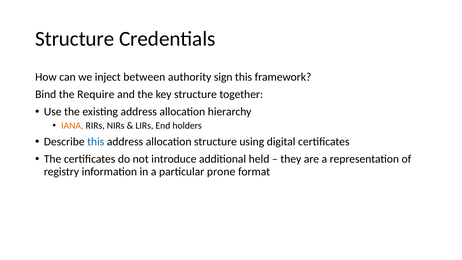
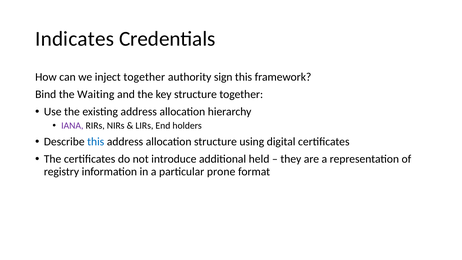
Structure: Structure -> Indicates (75, 39)
inject between: between -> together (144, 77)
Require: Require -> Waiting (96, 94)
IANA colour: orange -> purple (72, 126)
